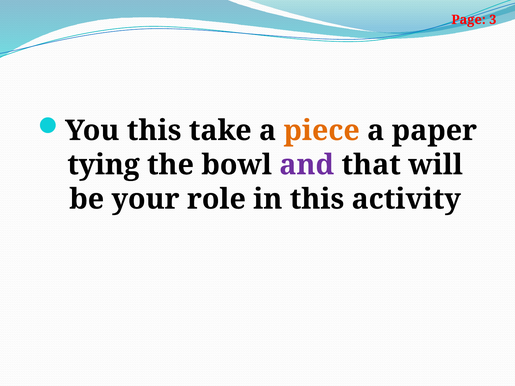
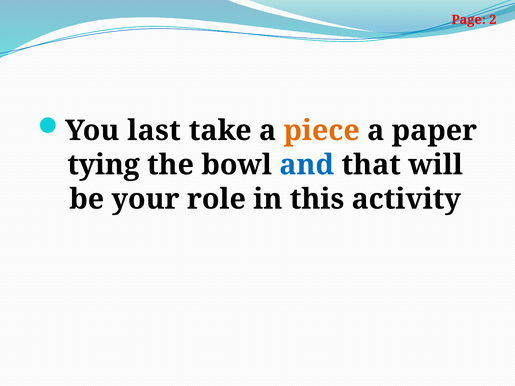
3: 3 -> 2 (493, 20)
You this: this -> last (154, 131)
and colour: purple -> blue (307, 165)
